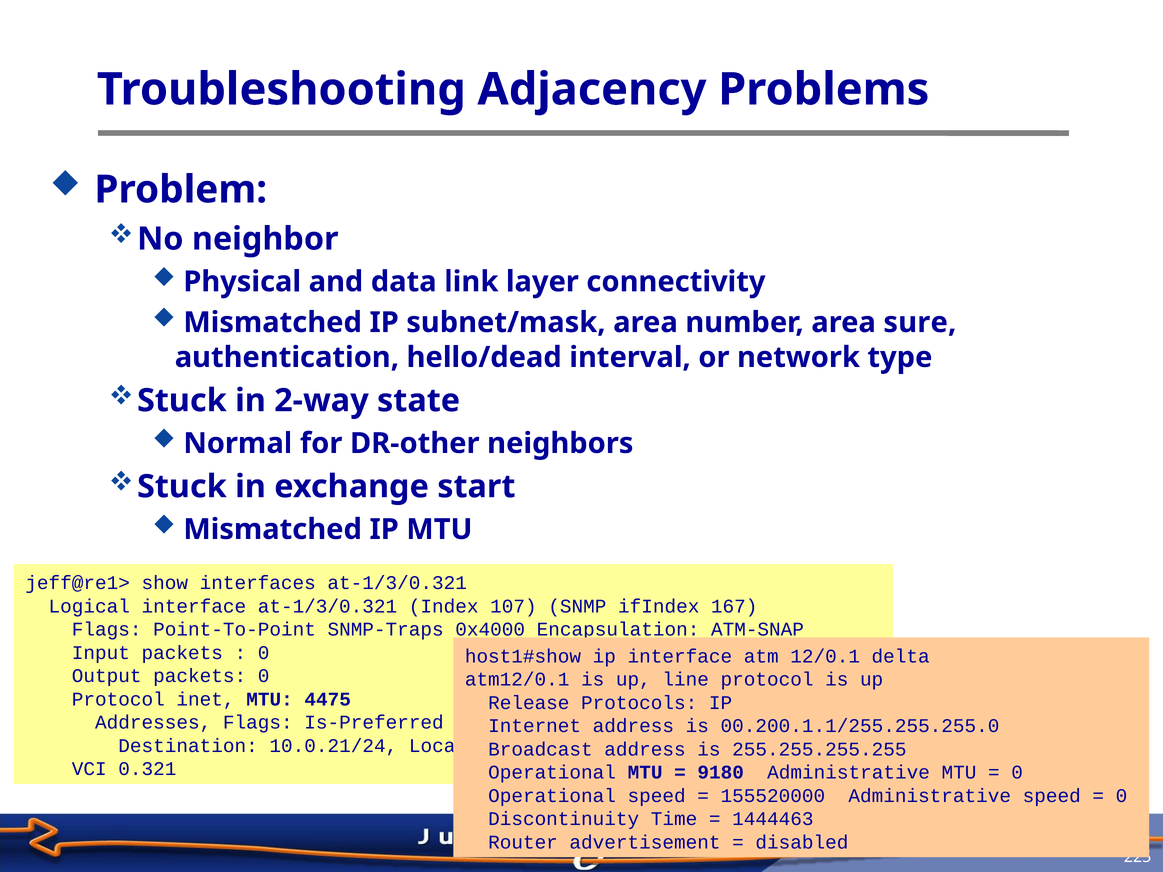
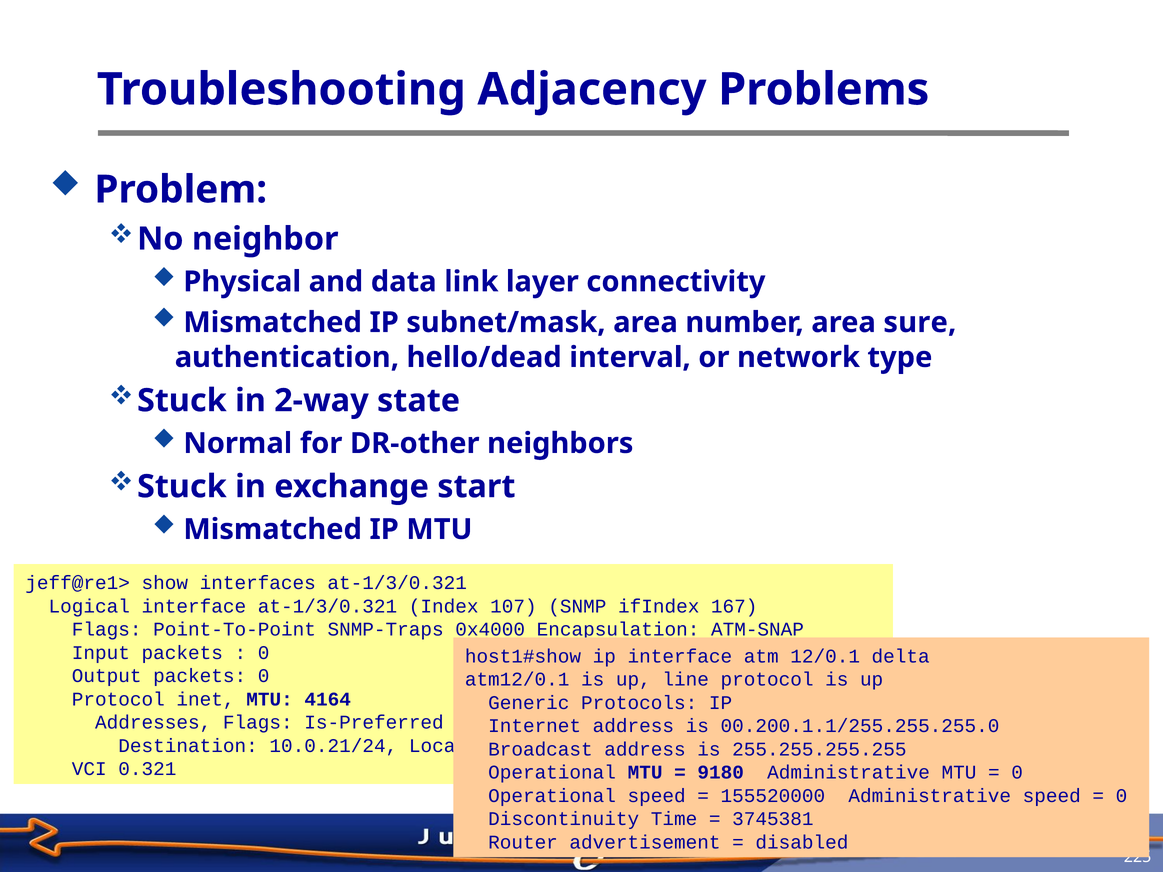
4475: 4475 -> 4164 (328, 699)
Release: Release -> Generic (529, 703)
1444463: 1444463 -> 3745381 (773, 819)
